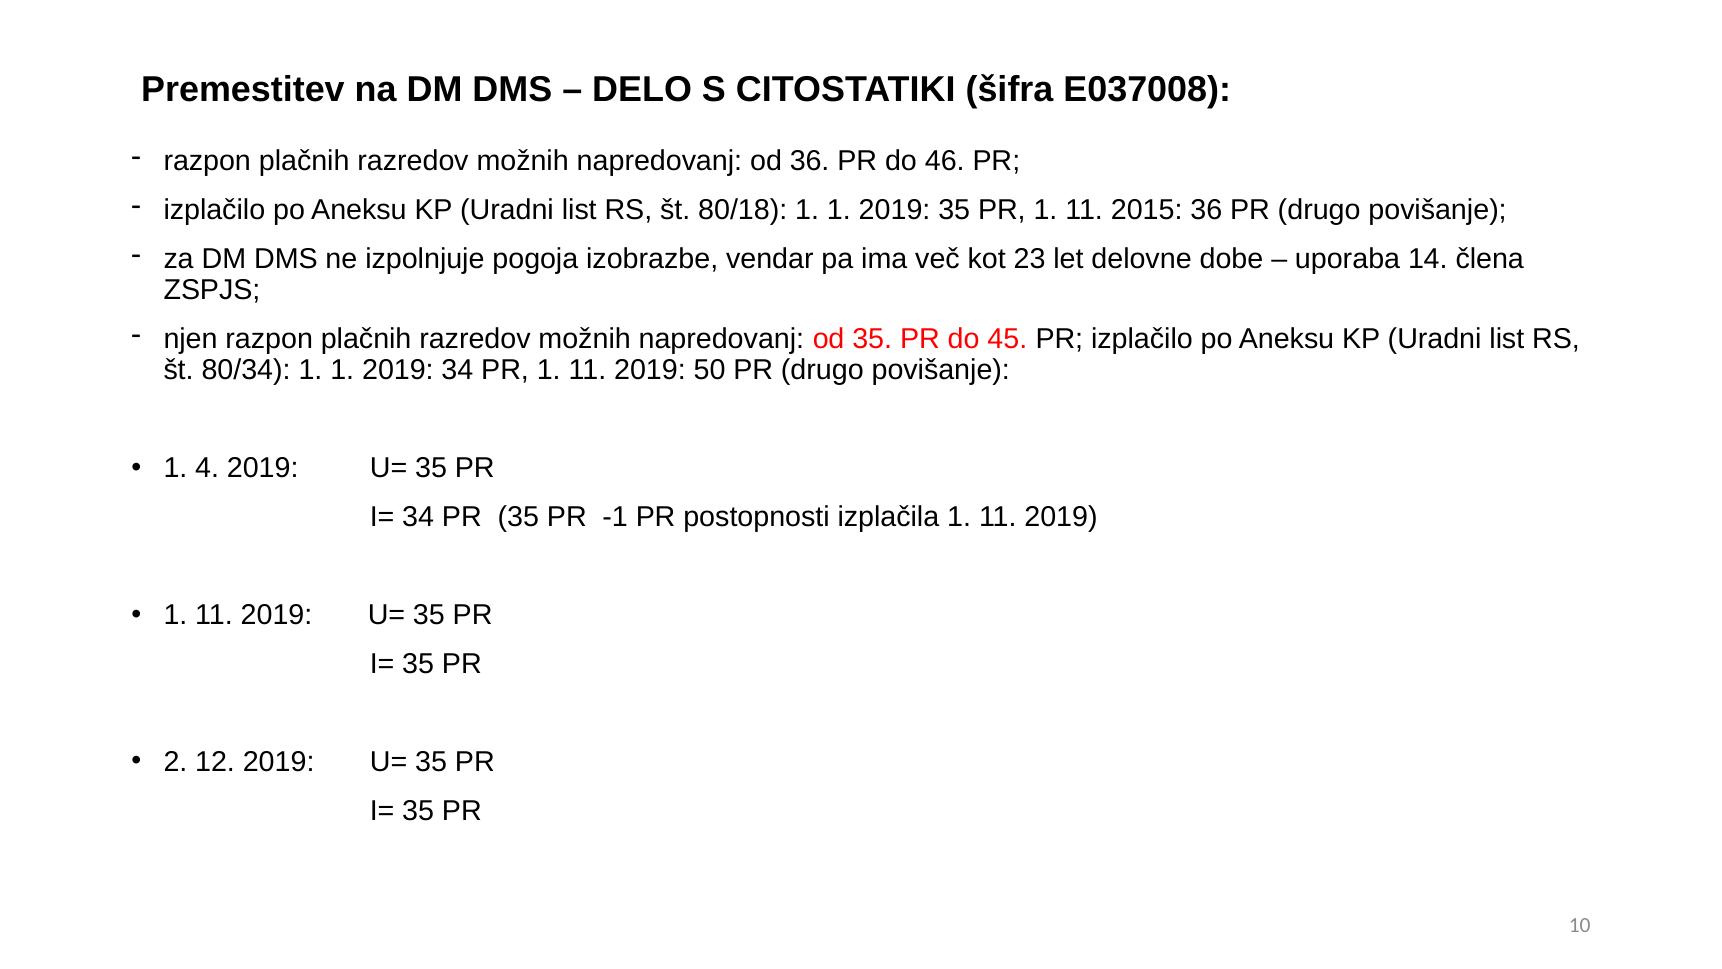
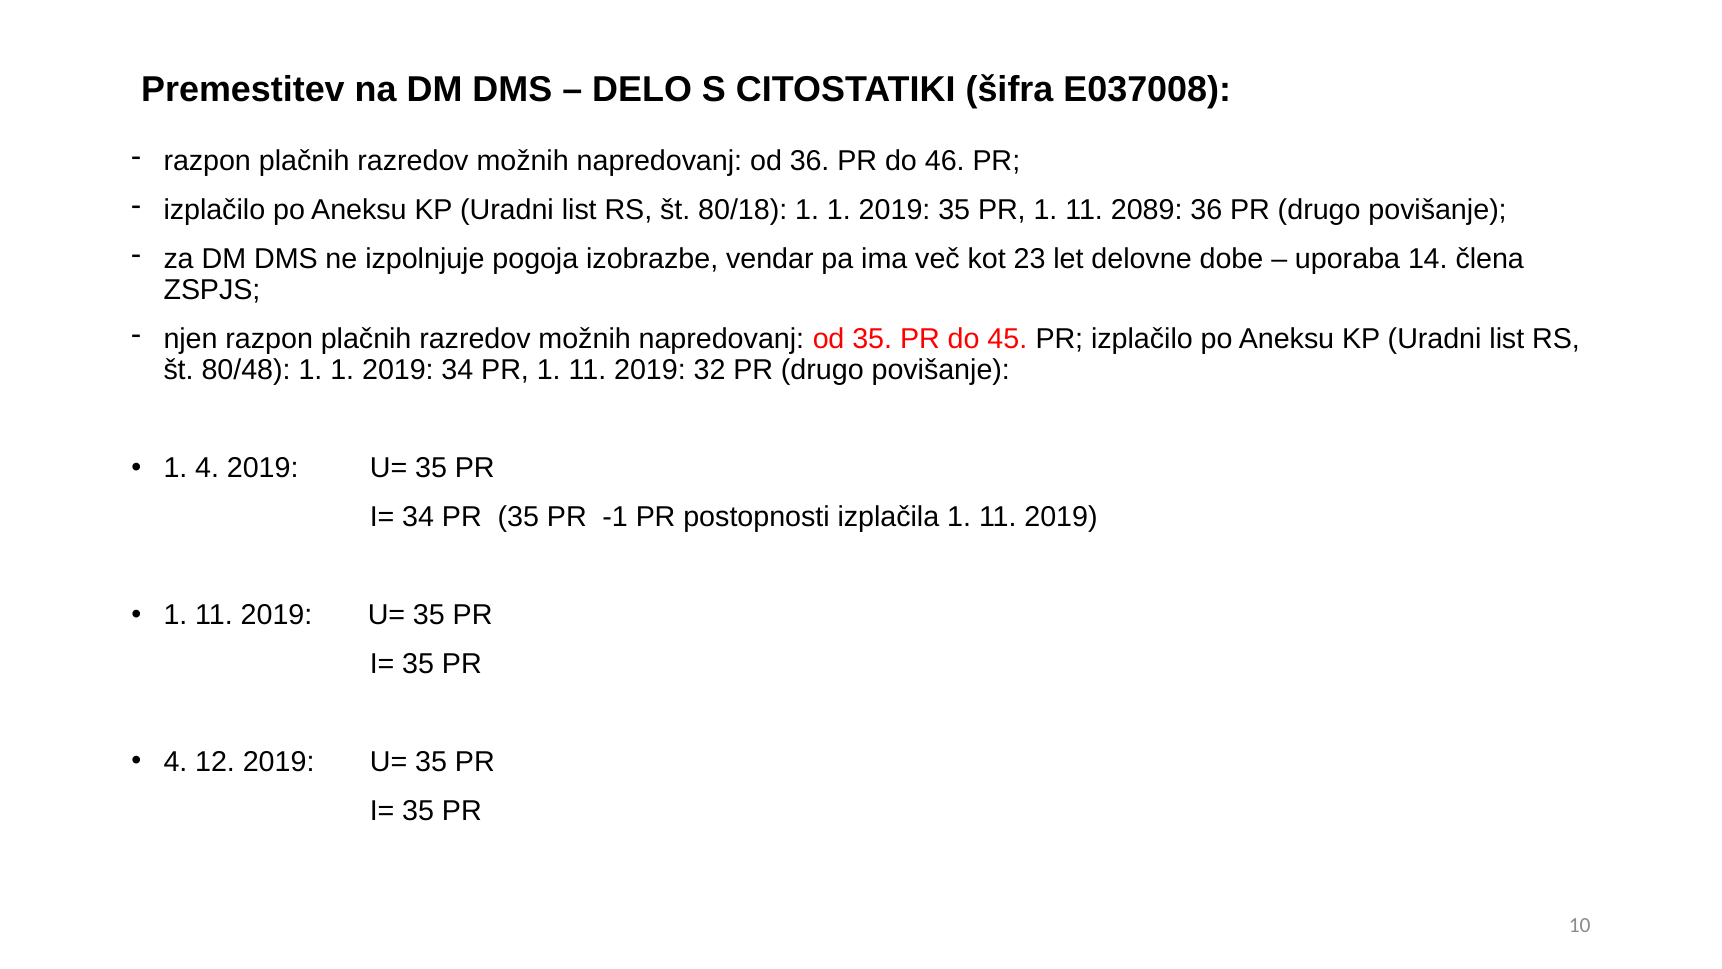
2015: 2015 -> 2089 (1147, 210)
80/34: 80/34 -> 80/48 (246, 370)
50: 50 -> 32 (710, 370)
2: 2 -> 4 (175, 761)
